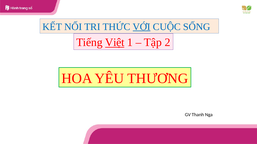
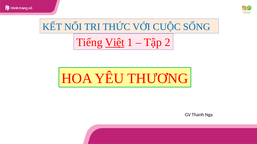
VỚI underline: present -> none (142, 27)
